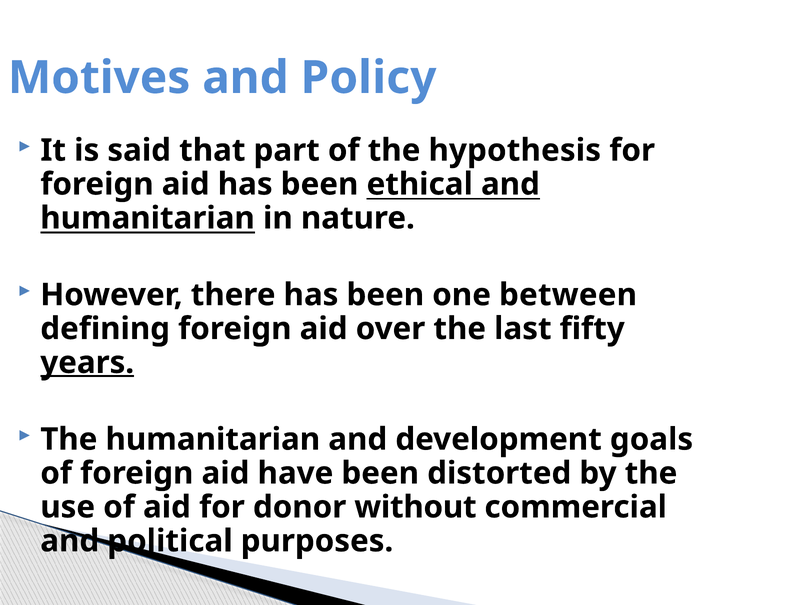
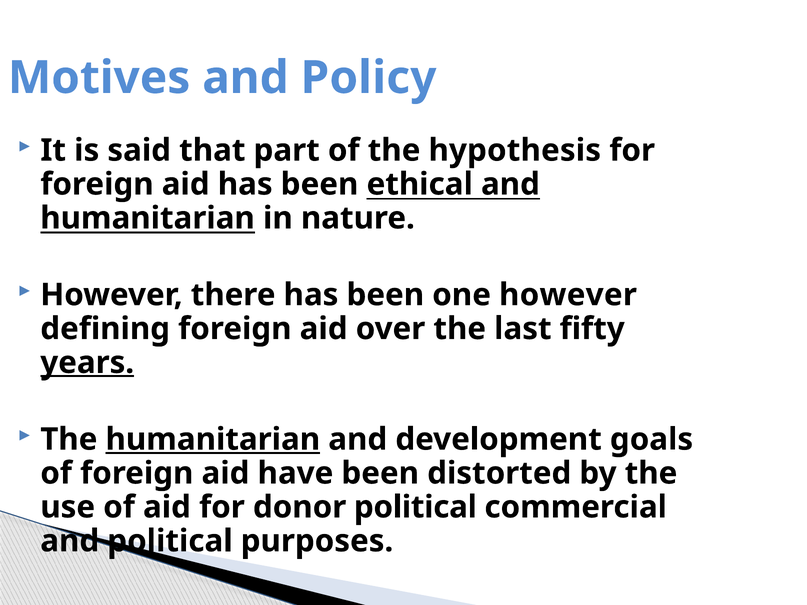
one between: between -> however (568, 295)
humanitarian underline: none -> present (213, 440)
donor without: without -> political (415, 507)
